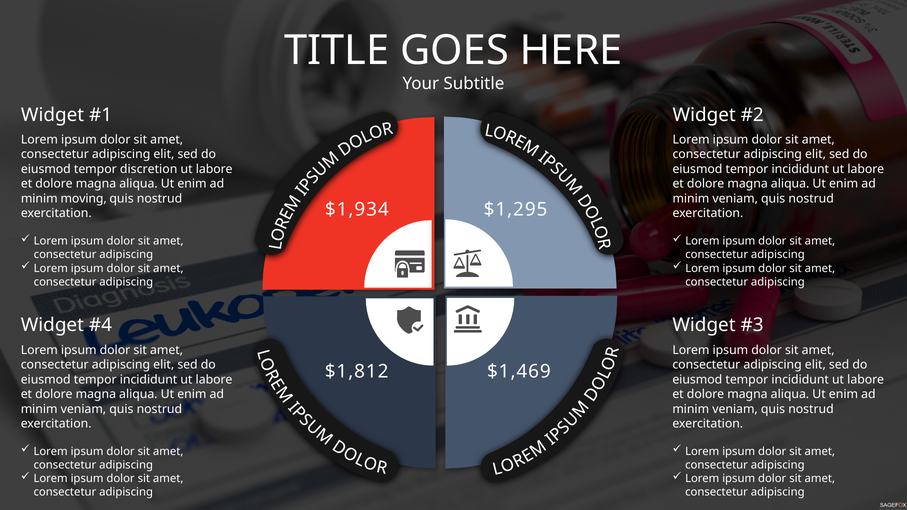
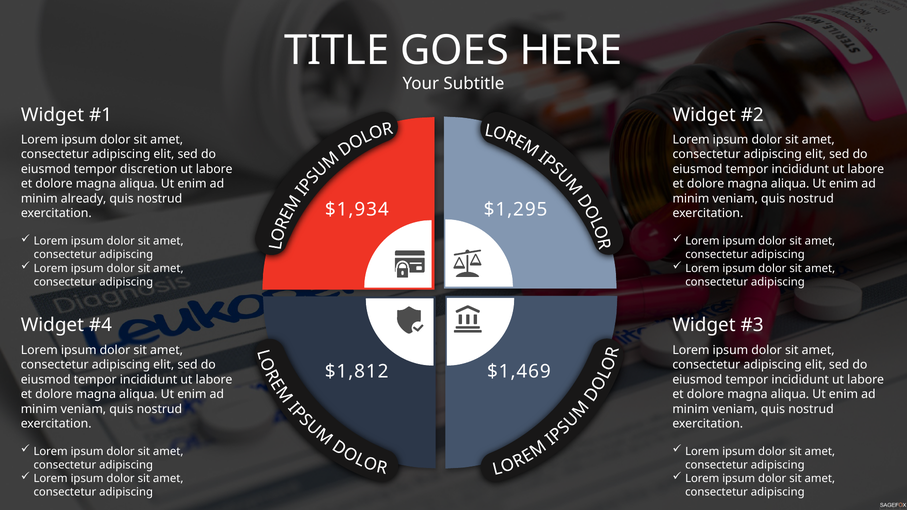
moving: moving -> already (84, 199)
